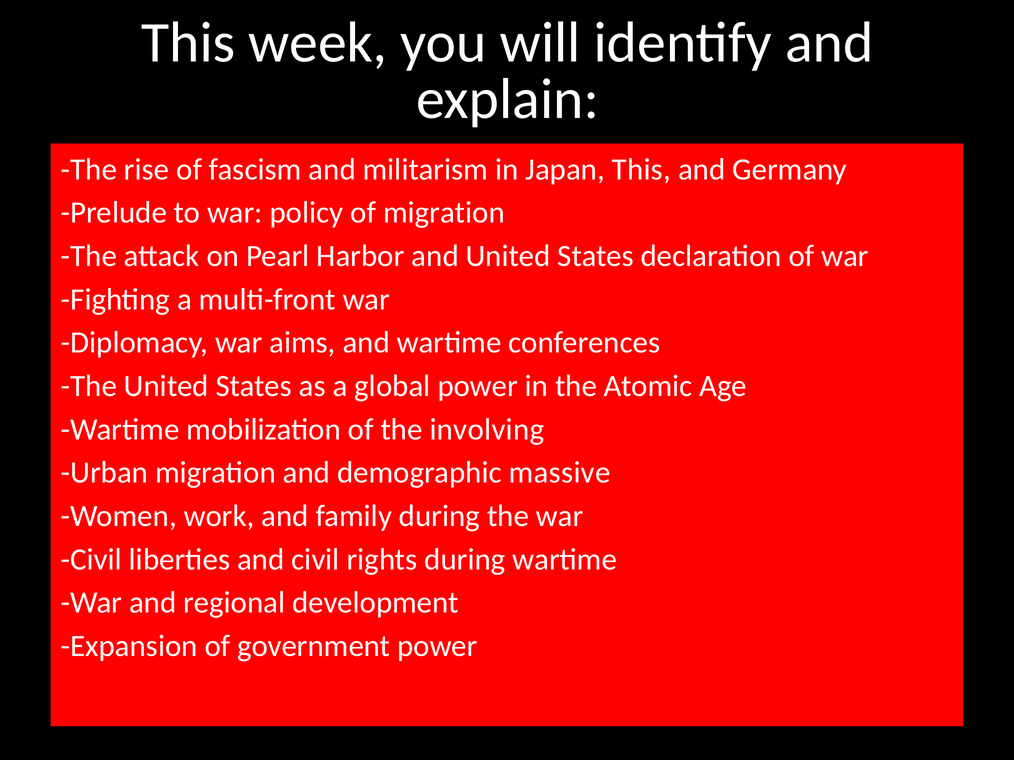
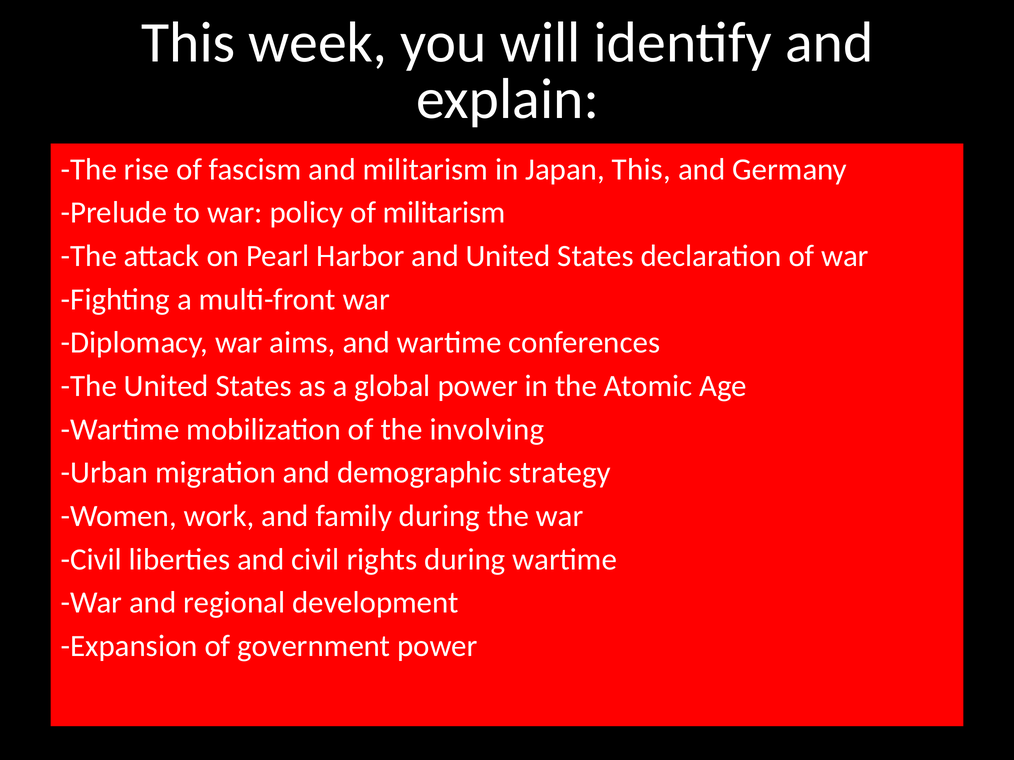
of migration: migration -> militarism (444, 213)
massive: massive -> strategy (560, 473)
